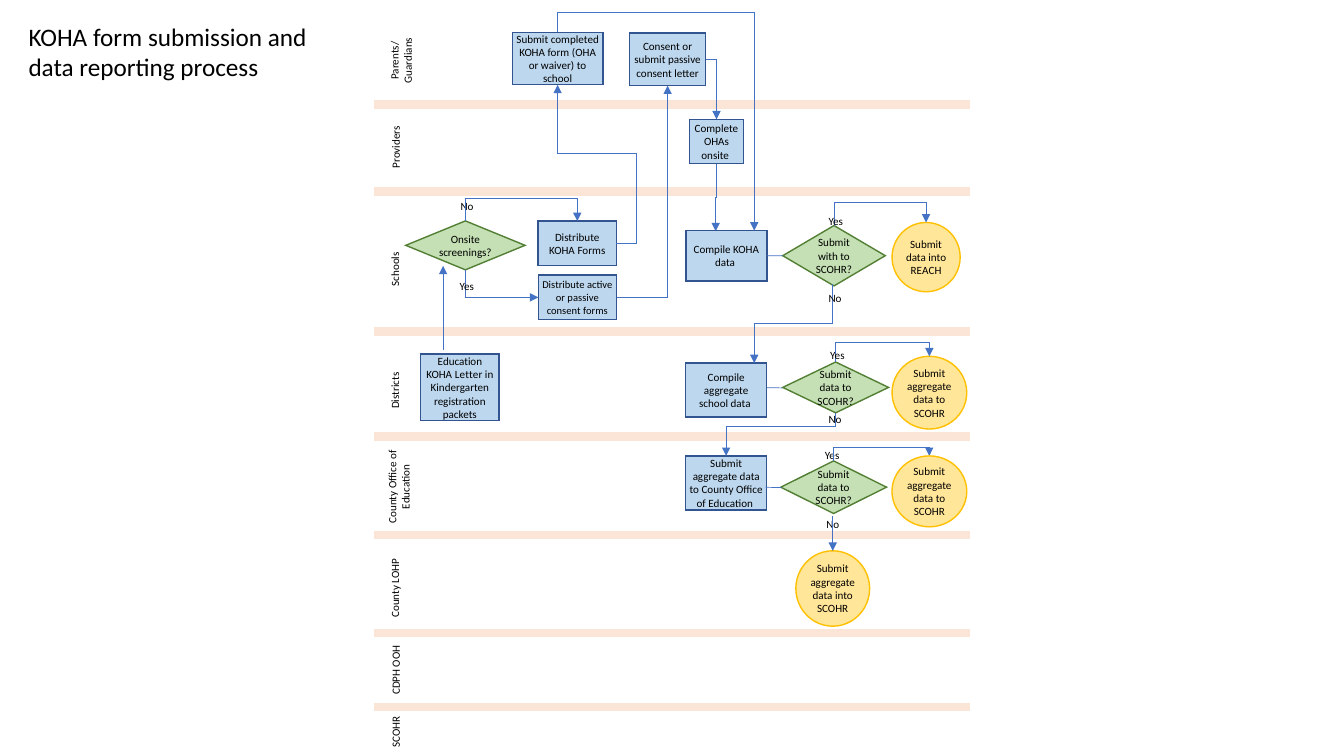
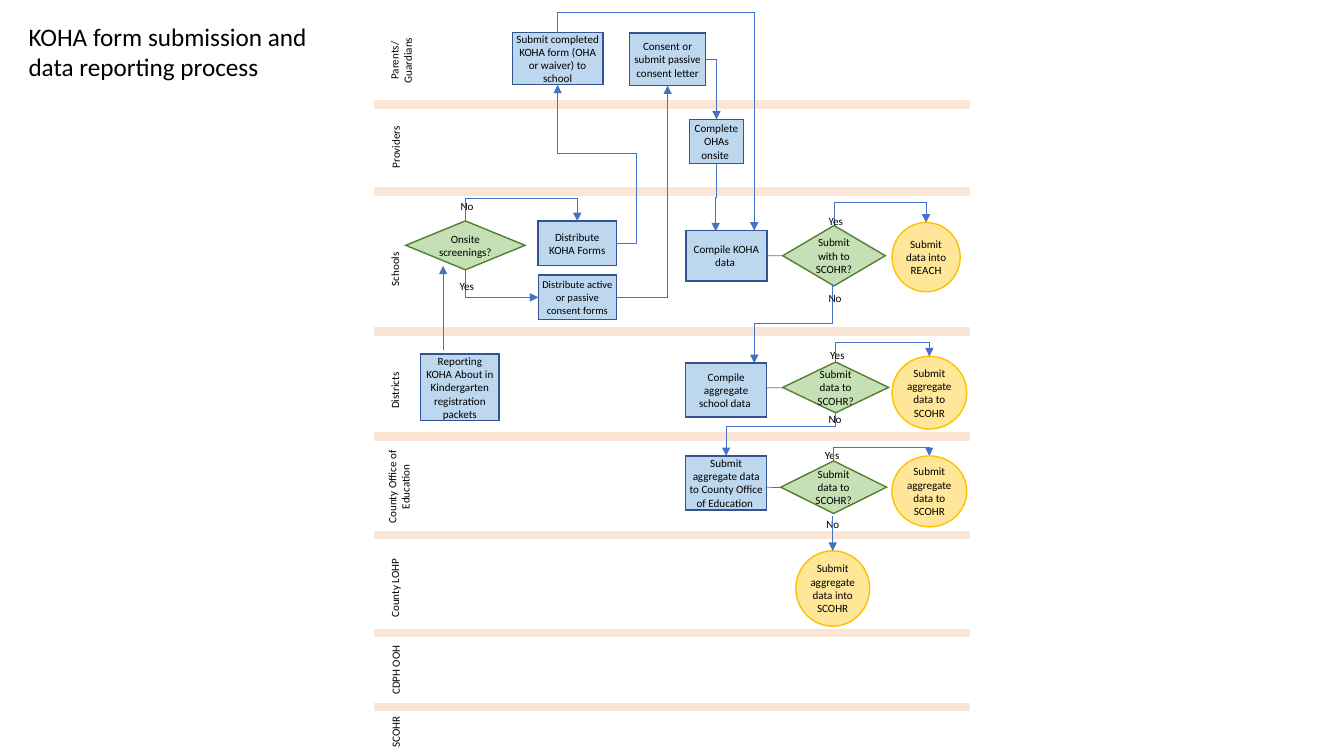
Education: Education -> Reporting (460, 362)
KOHA Letter: Letter -> About (469, 375)
